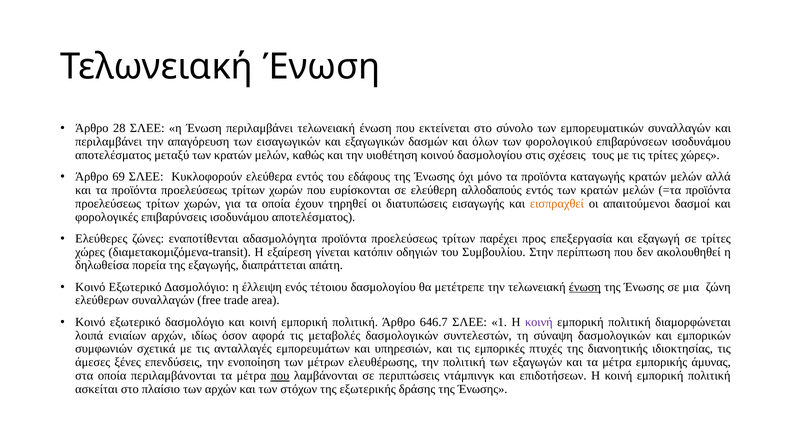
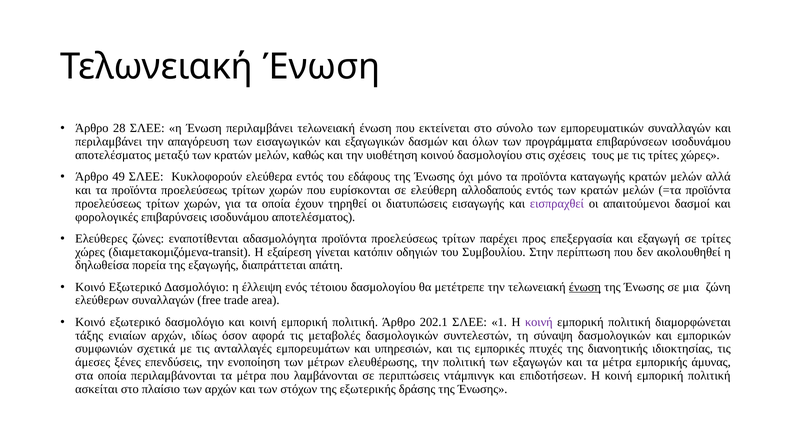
φορολογικού: φορολογικού -> προγράμματα (559, 142)
69: 69 -> 49 (119, 177)
εισπραχθεί colour: orange -> purple (557, 203)
646.7: 646.7 -> 202.1 (434, 322)
λοιπά: λοιπά -> τάξης (89, 335)
που underline: present -> none (280, 375)
